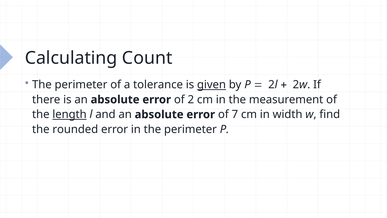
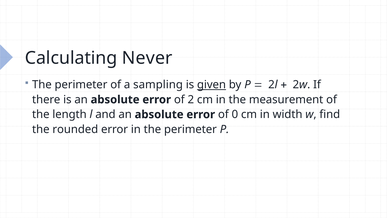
Count: Count -> Never (147, 58)
tolerance: tolerance -> sampling (158, 85)
length underline: present -> none (70, 114)
7: 7 -> 0 (235, 114)
